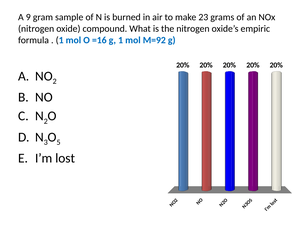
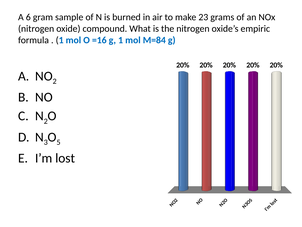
9: 9 -> 6 (28, 17)
M=92: M=92 -> M=84 (154, 40)
